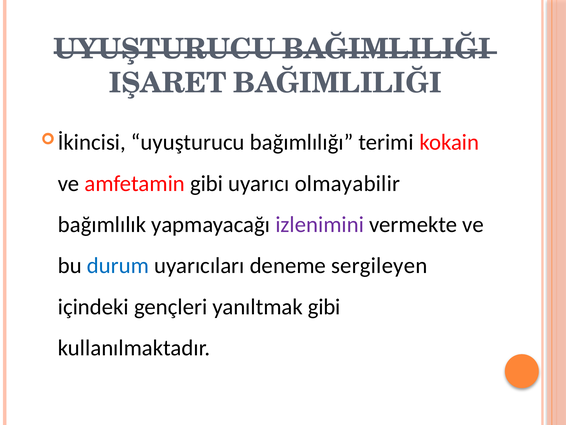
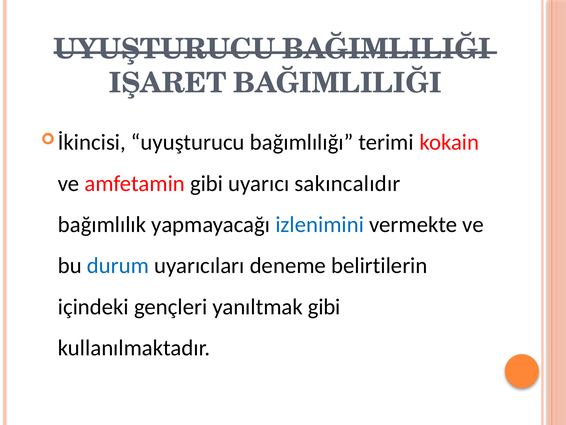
olmayabilir: olmayabilir -> sakıncalıdır (347, 183)
izlenimini colour: purple -> blue (320, 224)
sergileyen: sergileyen -> belirtilerin (379, 265)
